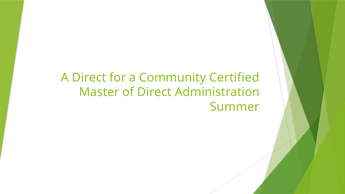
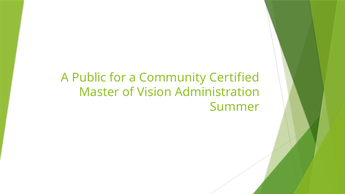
A Direct: Direct -> Public (89, 78)
of Direct: Direct -> Vision (154, 92)
